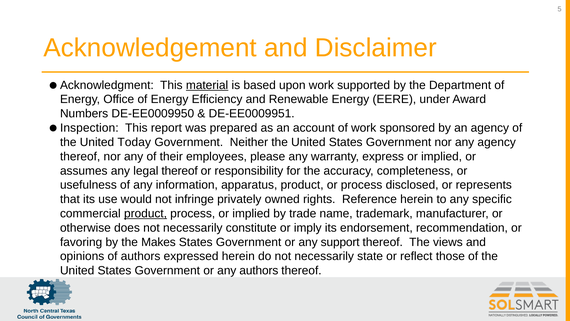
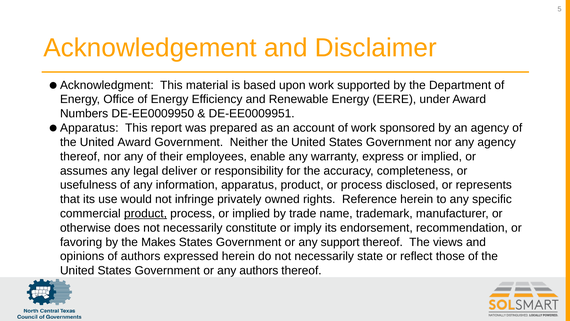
material underline: present -> none (207, 85)
Inspection: Inspection -> Apparatus (89, 128)
United Today: Today -> Award (134, 142)
please: please -> enable (268, 156)
legal thereof: thereof -> deliver (179, 171)
